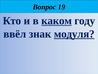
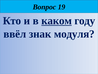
модуля underline: present -> none (74, 34)
